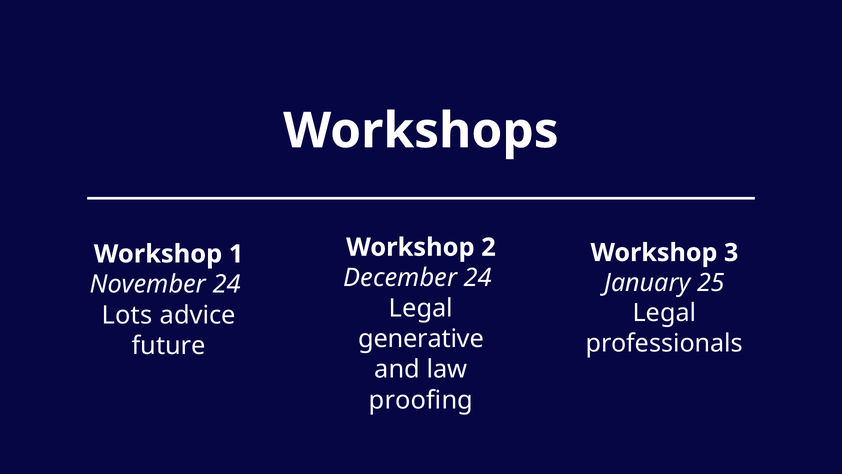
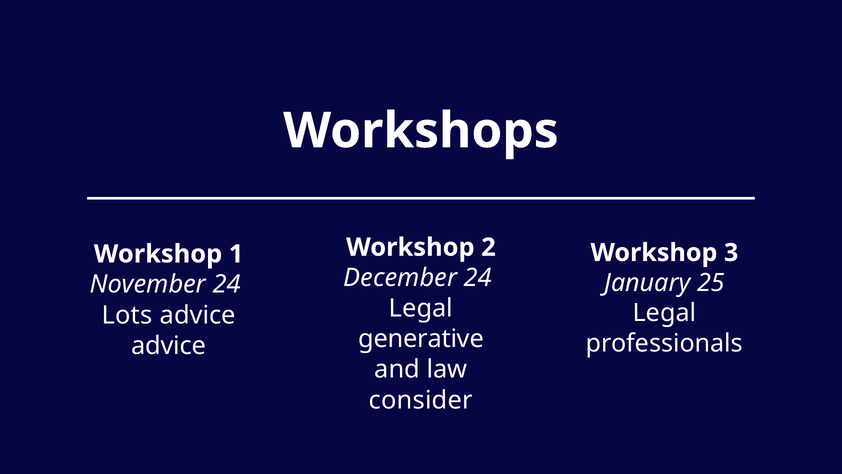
future: future -> advice (169, 345)
proofing: proofing -> consider (421, 400)
